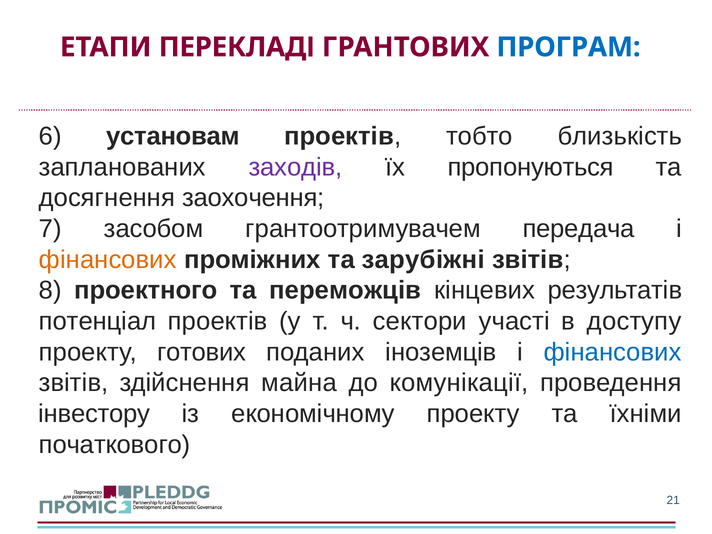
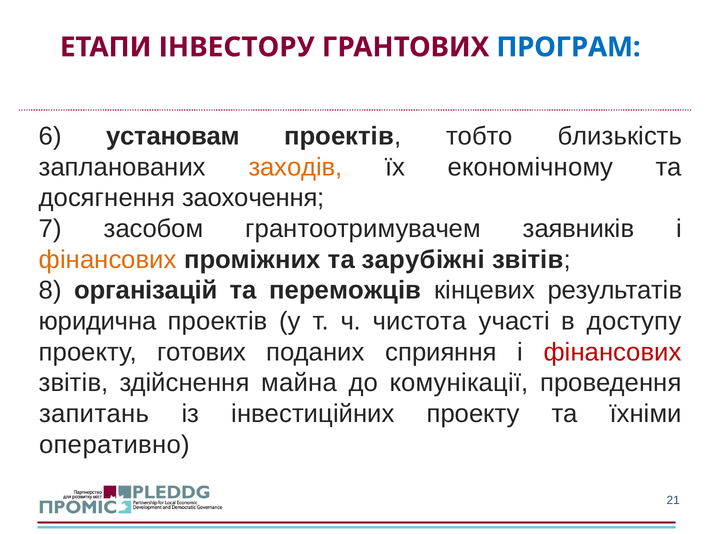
ПЕРЕКЛАДІ: ПЕРЕКЛАДІ -> ІНВЕСТОРУ (237, 47)
заходів colour: purple -> orange (296, 167)
пропонуються: пропонуються -> економічному (531, 167)
передача: передача -> заявників (579, 229)
проектного: проектного -> організацій (146, 290)
потенціал: потенціал -> юридична (98, 321)
сектори: сектори -> чистота (420, 321)
іноземців: іноземців -> сприяння (441, 352)
фінансових colour: blue -> red (613, 352)
інвестору: інвестору -> запитань (94, 414)
економічному: економічному -> інвестиційних (313, 414)
початкового: початкового -> оперативно (114, 445)
